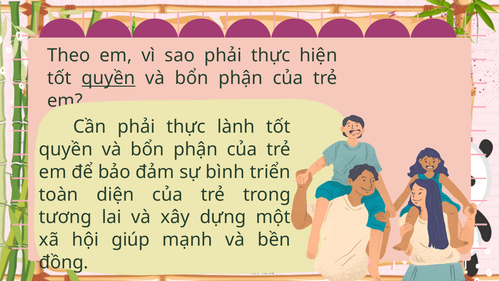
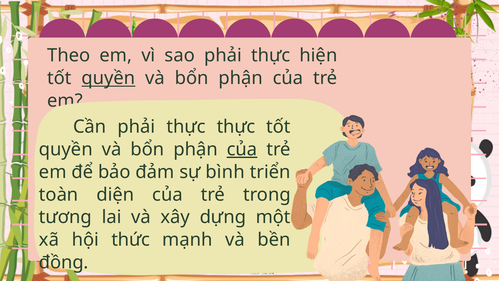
thực lành: lành -> thực (236, 127)
của underline: none -> present (242, 149)
giúp: giúp -> thức (131, 240)
